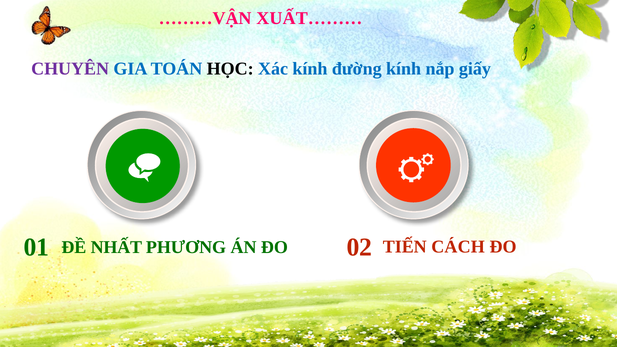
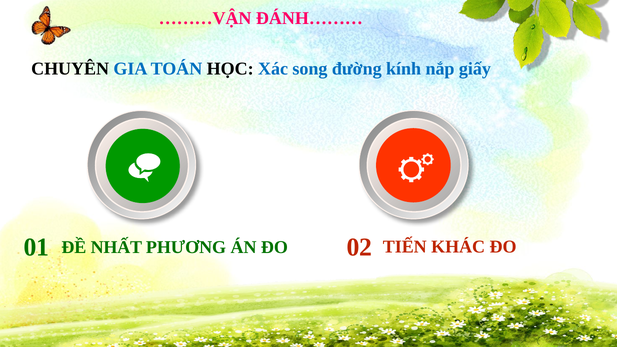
XUẤT………: XUẤT……… -> ĐÁNH……… (309, 18)
CHUYÊN colour: purple -> black (70, 69)
Xác kính: kính -> song (310, 69)
CÁCH: CÁCH -> KHÁC (458, 247)
